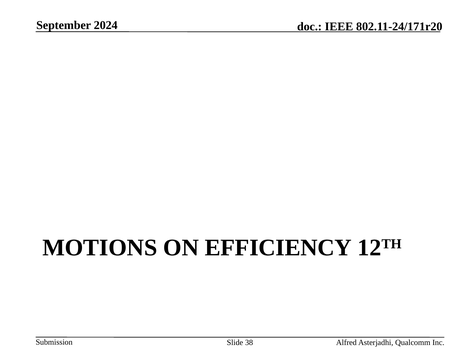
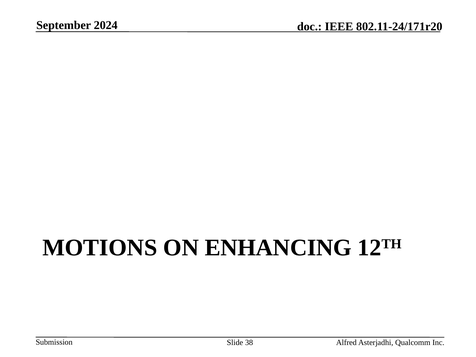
EFFICIENCY: EFFICIENCY -> ENHANCING (278, 248)
